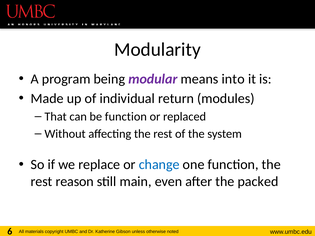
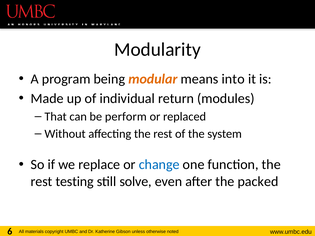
modular colour: purple -> orange (153, 79)
be function: function -> perform (126, 117)
reason: reason -> testing (75, 182)
main: main -> solve (136, 182)
